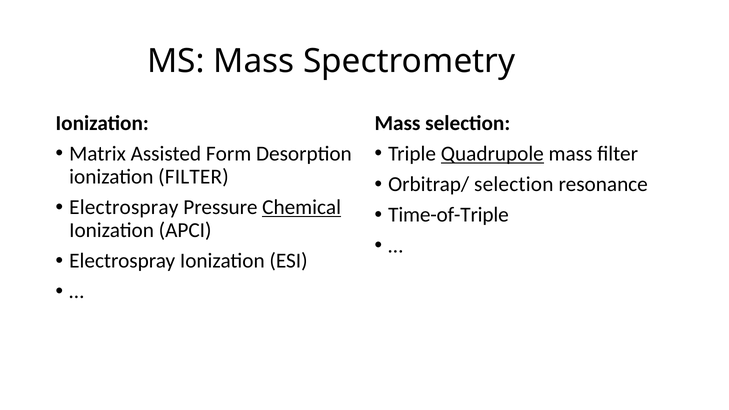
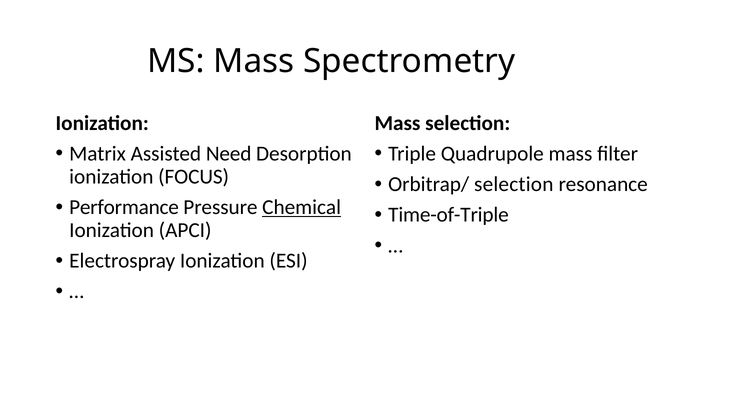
Form: Form -> Need (229, 154)
Quadrupole underline: present -> none (492, 154)
ionization FILTER: FILTER -> FOCUS (194, 177)
Electrospray: Electrospray -> Performance (124, 207)
